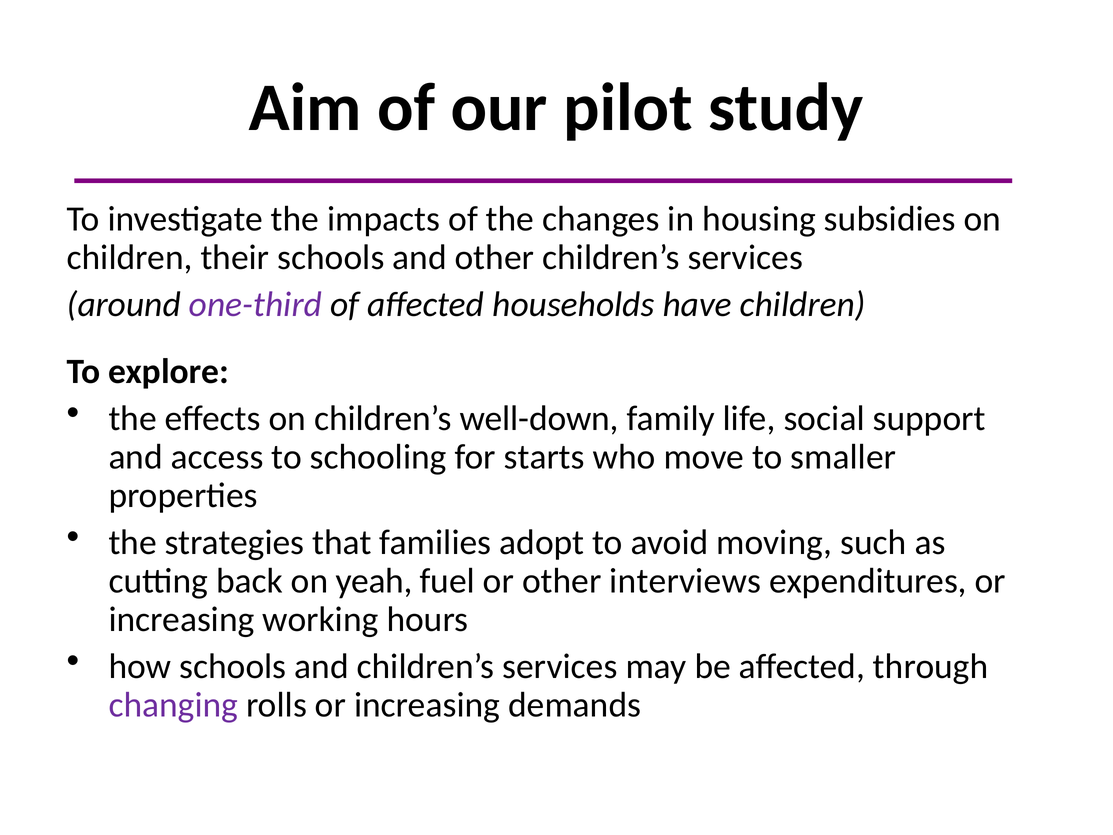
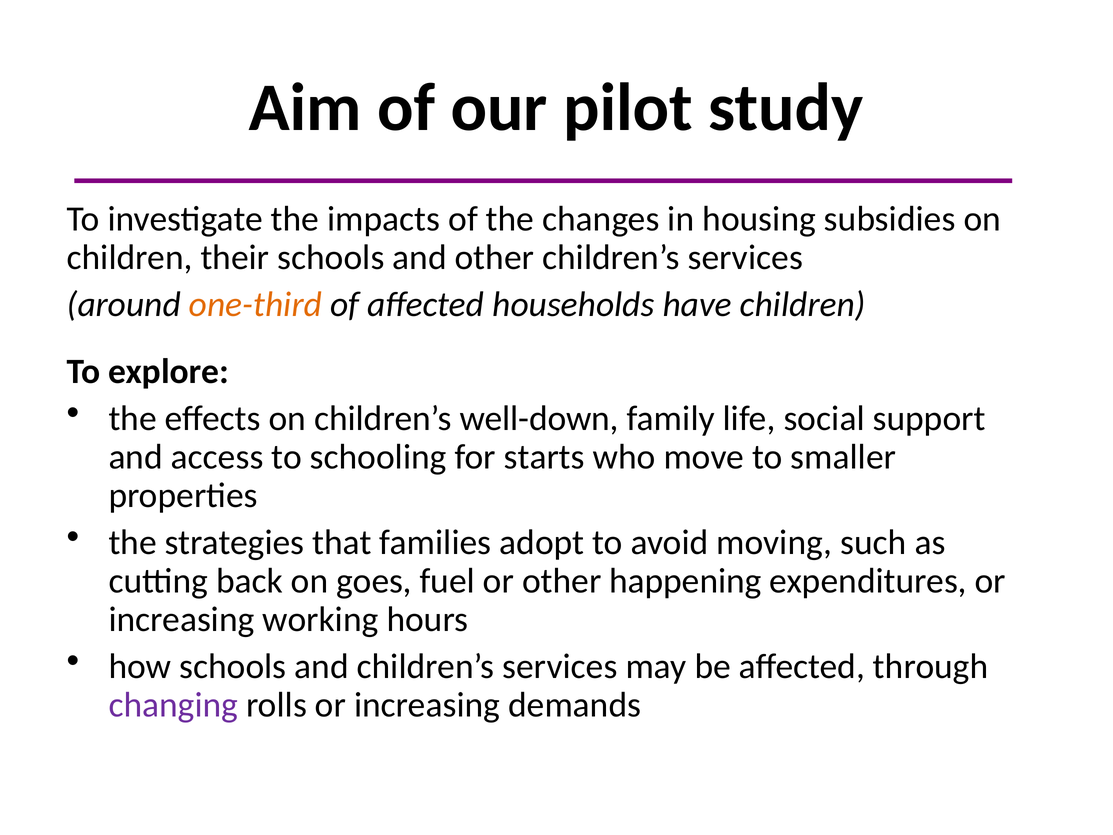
one-third colour: purple -> orange (255, 304)
yeah: yeah -> goes (374, 581)
interviews: interviews -> happening (685, 581)
